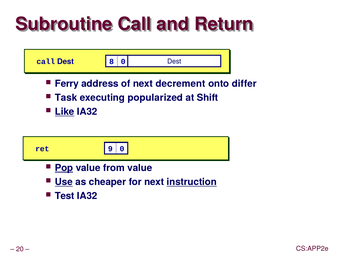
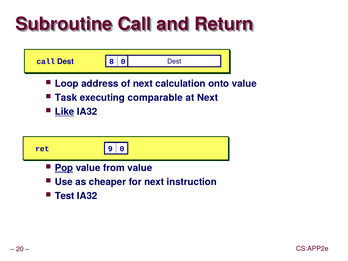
Ferry: Ferry -> Loop (67, 84)
decrement: decrement -> calculation (181, 84)
onto differ: differ -> value (244, 84)
popularized: popularized -> comparable (155, 98)
at Shift: Shift -> Next (208, 98)
Use underline: present -> none (64, 182)
instruction underline: present -> none (192, 182)
